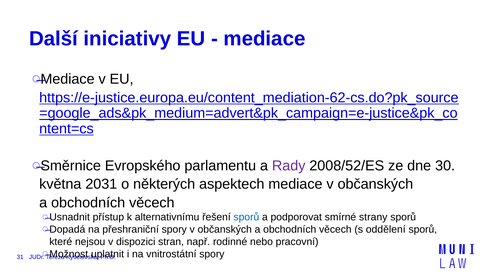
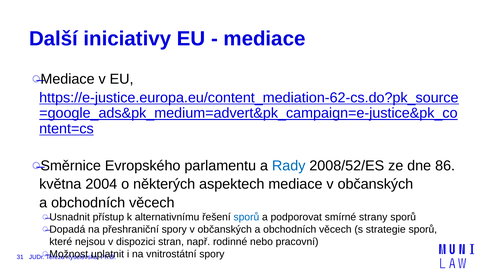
Rady colour: purple -> blue (289, 166)
30: 30 -> 86 (445, 166)
2031: 2031 -> 2004 (101, 184)
oddělení: oddělení -> strategie (386, 229)
